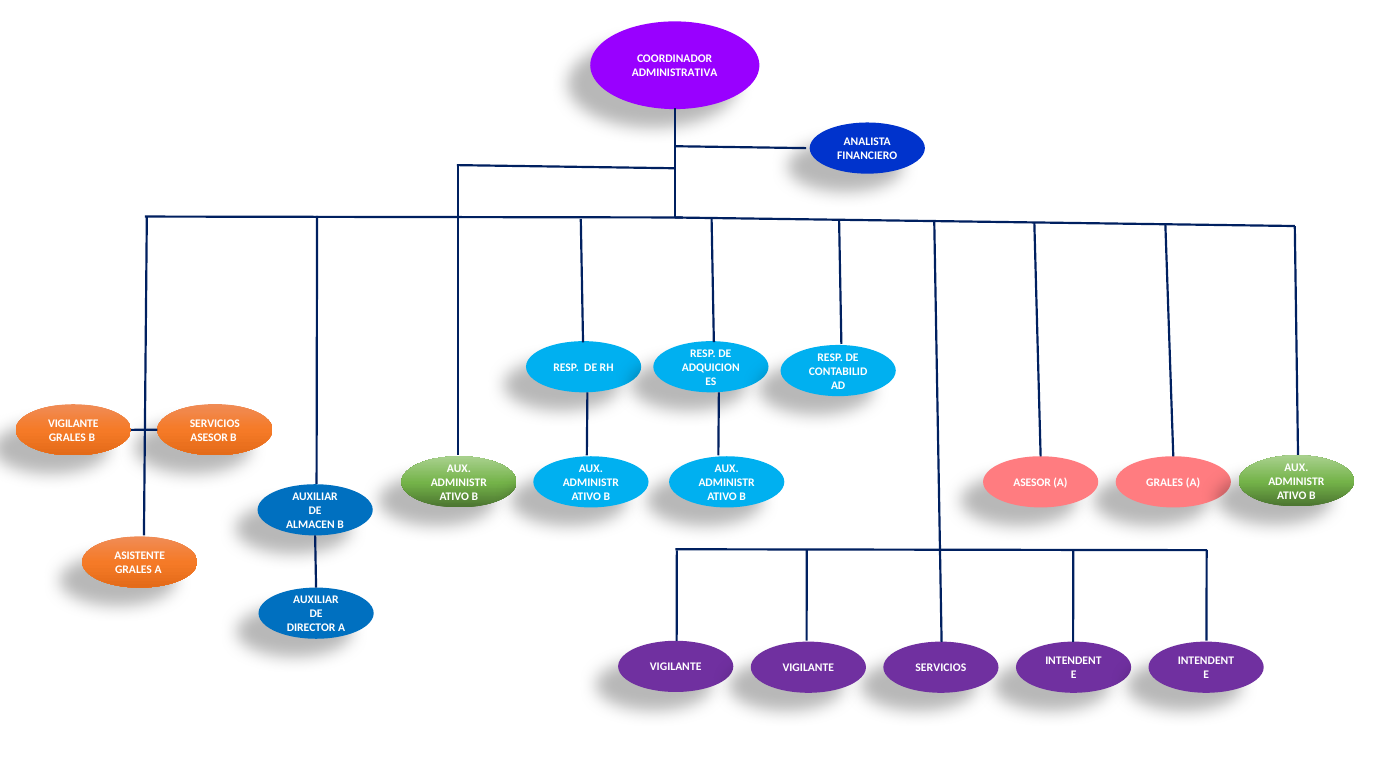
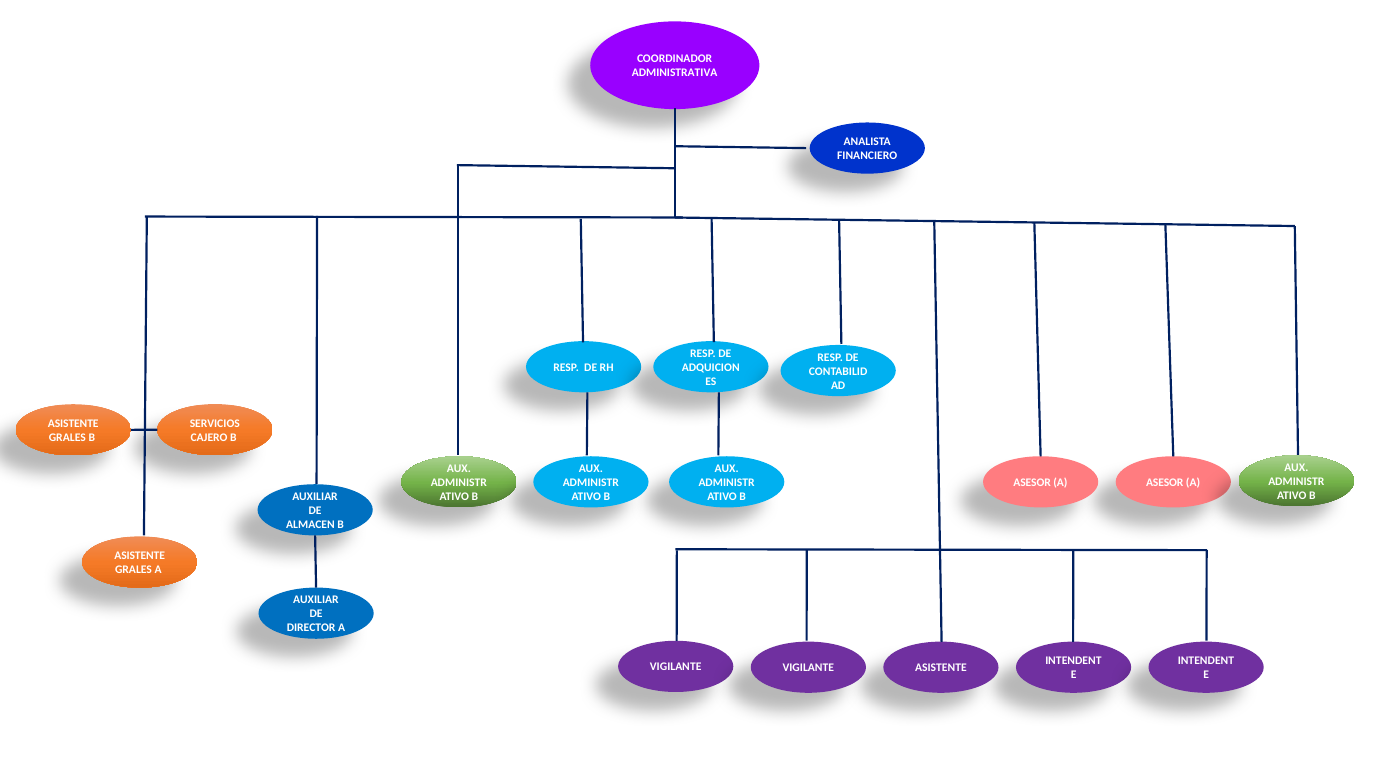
VIGILANTE: VIGILANTE -> ASISTENTE (73, 424)
ASESOR: ASESOR -> CAJERO (209, 437)
GRALES: GRALES -> ASESOR (1165, 483)
SERVICIOS: SERVICIOS -> ASISTENTE (941, 668)
